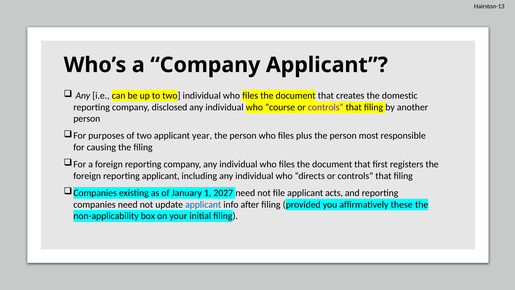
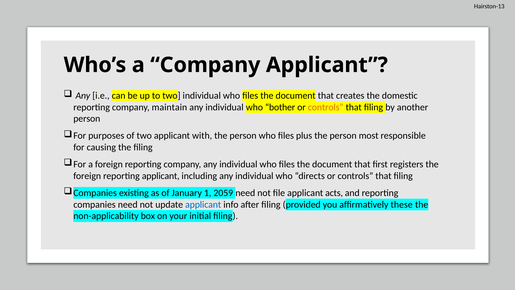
disclosed: disclosed -> maintain (169, 107)
course: course -> bother (280, 107)
controls colour: purple -> orange (326, 107)
year: year -> with (202, 136)
2027: 2027 -> 2059 (223, 193)
